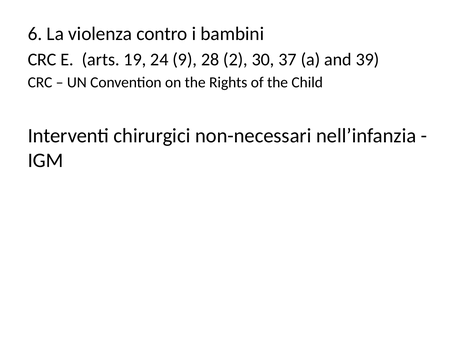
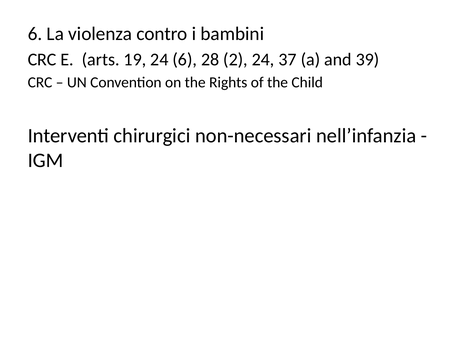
24 9: 9 -> 6 (185, 59)
2 30: 30 -> 24 (263, 59)
